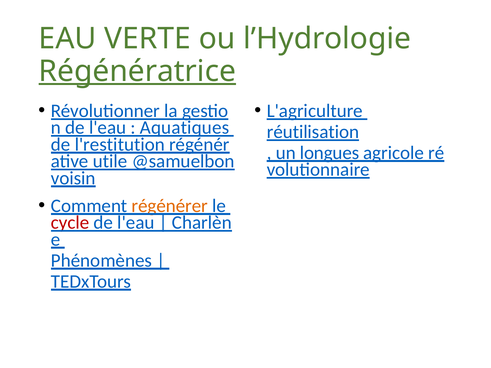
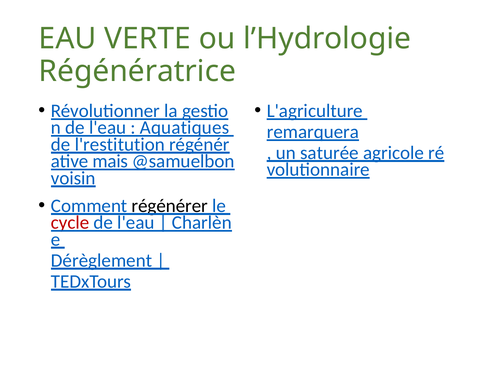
Régénératrice underline: present -> none (137, 71)
réutilisation: réutilisation -> remarquera (313, 132)
longues: longues -> saturée (329, 153)
utile: utile -> mais (110, 161)
régénérer colour: orange -> black (170, 206)
Phénomènes: Phénomènes -> Dérèglement (102, 261)
